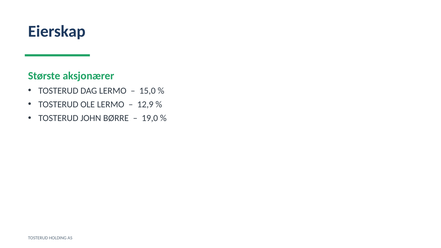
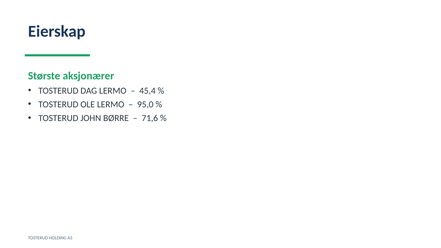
15,0: 15,0 -> 45,4 (147, 91)
12,9: 12,9 -> 95,0 (145, 104)
19,0: 19,0 -> 71,6 (150, 118)
